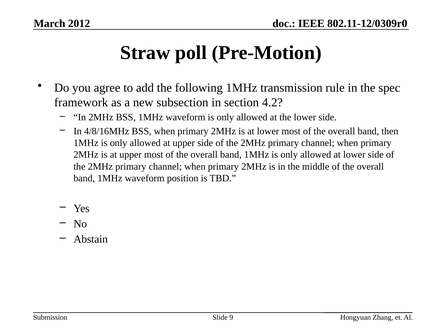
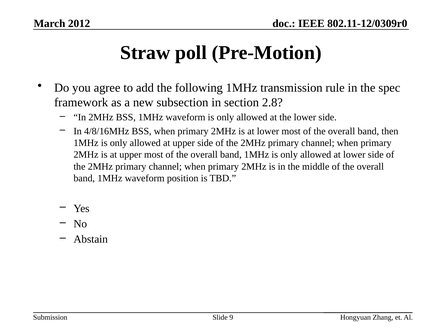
4.2: 4.2 -> 2.8 (272, 103)
